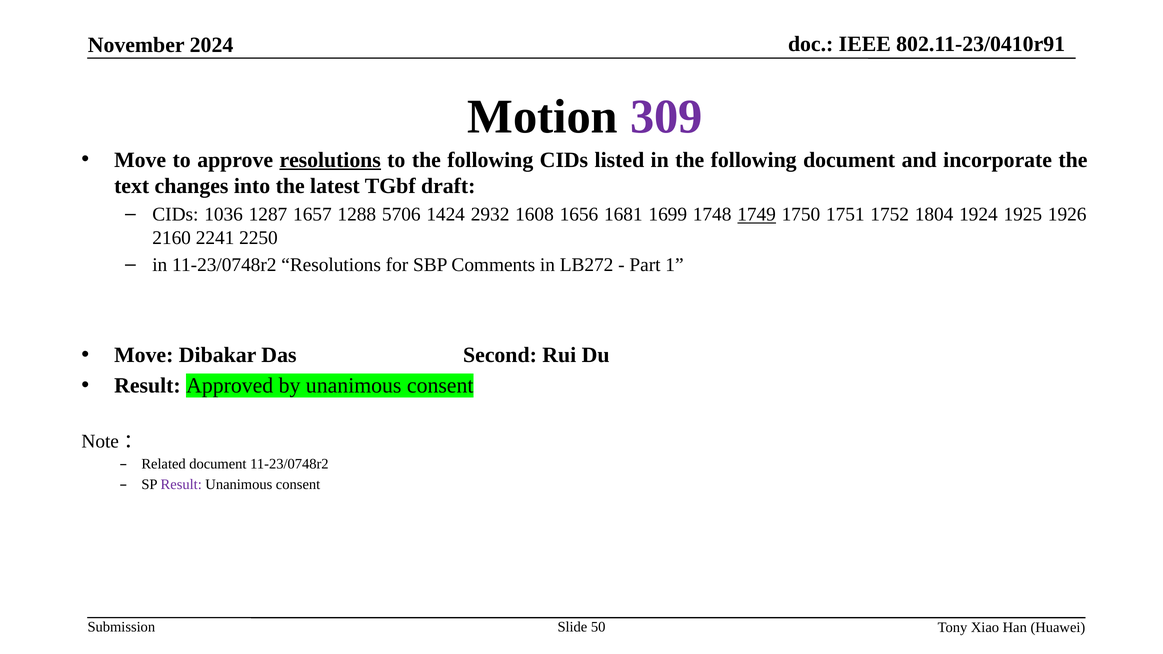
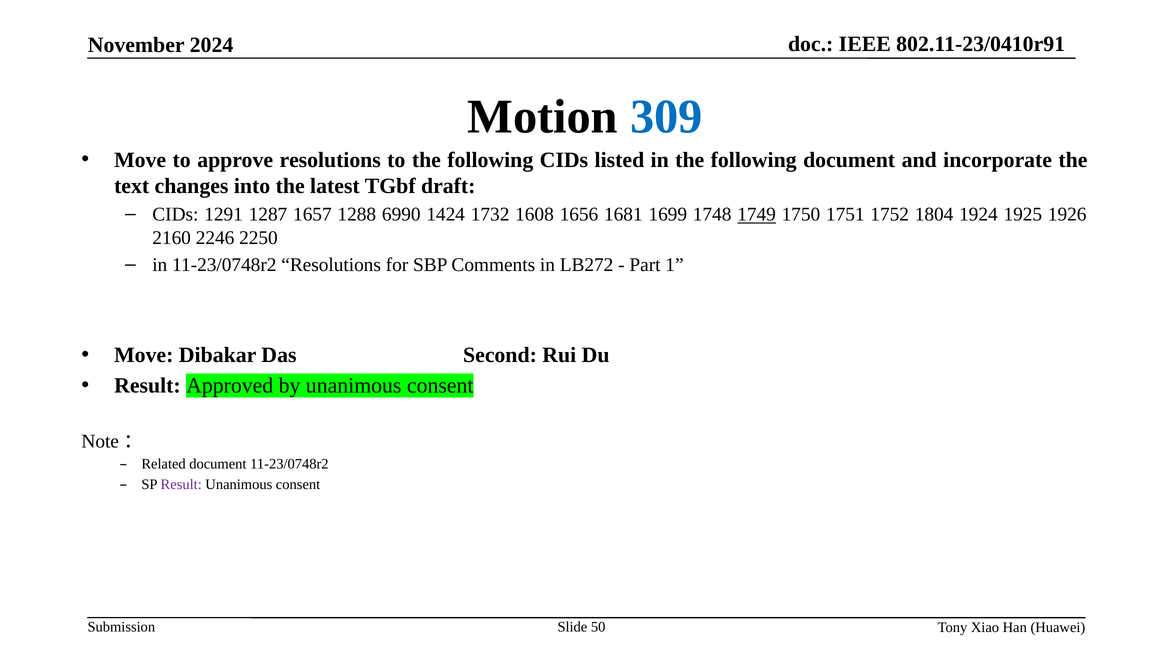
309 colour: purple -> blue (666, 117)
resolutions underline: present -> none (330, 160)
1036: 1036 -> 1291 (224, 215)
5706: 5706 -> 6990 (401, 215)
2932: 2932 -> 1732 (490, 215)
2241: 2241 -> 2246 (215, 238)
